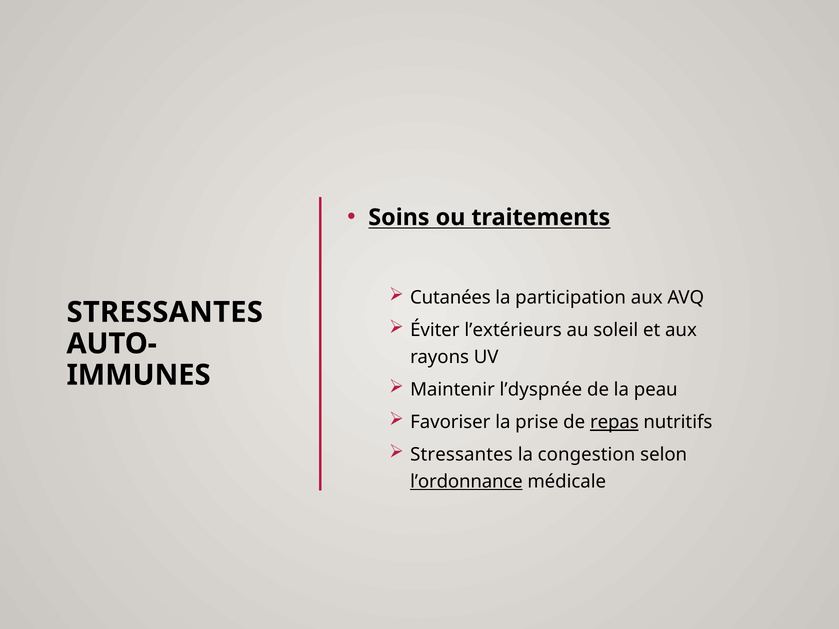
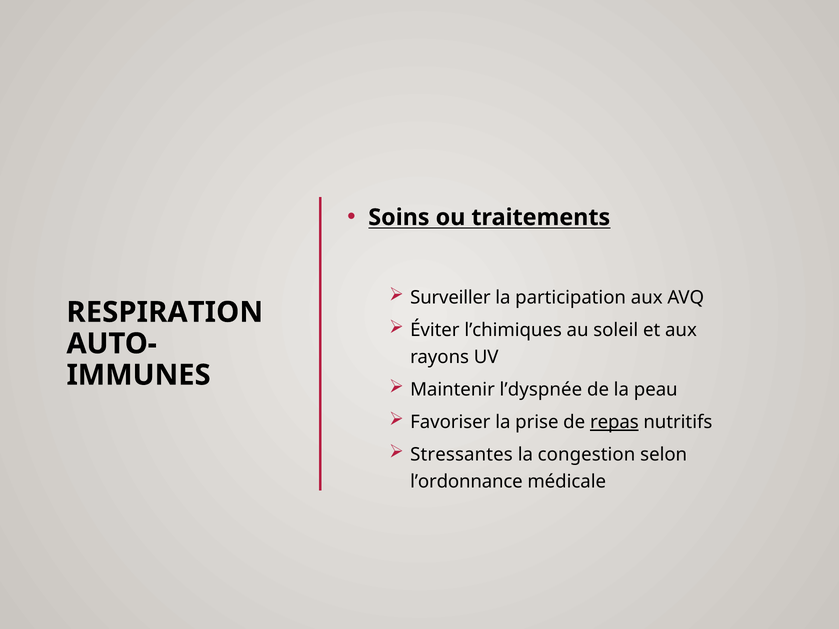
Cutanées: Cutanées -> Surveiller (450, 298)
STRESSANTES: STRESSANTES -> RESPIRATION (165, 312)
l’extérieurs: l’extérieurs -> l’chimiques (513, 330)
l’ordonnance underline: present -> none (466, 482)
